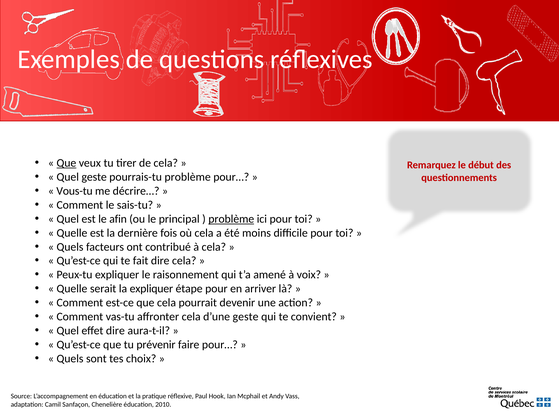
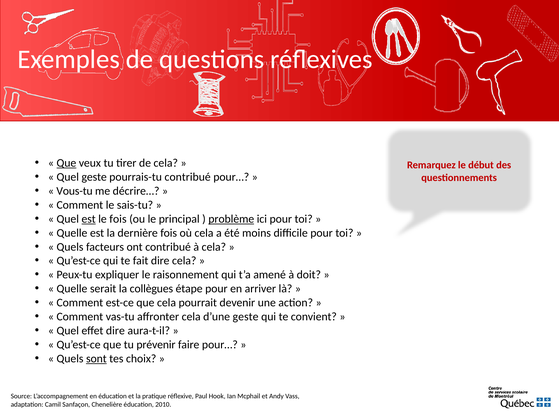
pourrais-tu problème: problème -> contribué (188, 177)
est underline: none -> present (89, 219)
le afin: afin -> fois (118, 219)
voix: voix -> doit (309, 275)
la expliquer: expliquer -> collègues (151, 289)
sont underline: none -> present (96, 359)
